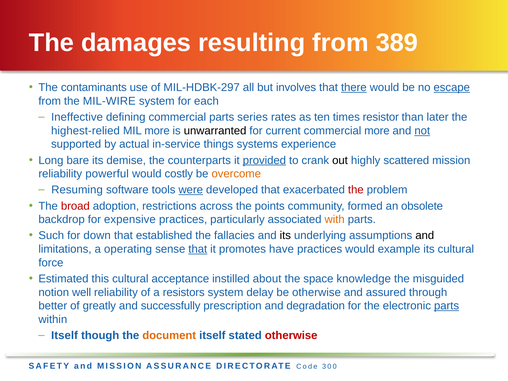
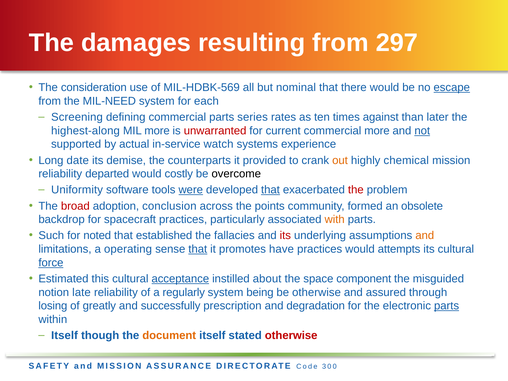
389: 389 -> 297 (397, 43)
contaminants: contaminants -> consideration (94, 87)
MIL-HDBK-297: MIL-HDBK-297 -> MIL-HDBK-569 (202, 87)
involves: involves -> nominal (296, 87)
there underline: present -> none (354, 87)
MIL-WIRE: MIL-WIRE -> MIL-NEED (109, 101)
Ineffective: Ineffective -> Screening (77, 117)
resistor: resistor -> against (381, 117)
highest-relied: highest-relied -> highest-along (85, 131)
unwarranted colour: black -> red (215, 131)
things: things -> watch (219, 144)
bare: bare -> date (78, 160)
provided underline: present -> none (264, 160)
out colour: black -> orange (340, 160)
scattered: scattered -> chemical (406, 160)
powerful: powerful -> departed (107, 174)
overcome colour: orange -> black (236, 174)
Resuming: Resuming -> Uniformity (77, 190)
that underline: none -> present (270, 190)
restrictions: restrictions -> conclusion (169, 206)
expensive: expensive -> spacecraft (130, 220)
down: down -> noted (97, 236)
its colour: black -> red (285, 236)
and colour: black -> orange (425, 236)
example: example -> attempts (399, 249)
force underline: none -> present (51, 263)
acceptance underline: none -> present (180, 279)
knowledge: knowledge -> component (364, 279)
well: well -> late (81, 292)
resistors: resistors -> regularly (184, 292)
delay: delay -> being (260, 292)
better: better -> losing (53, 306)
